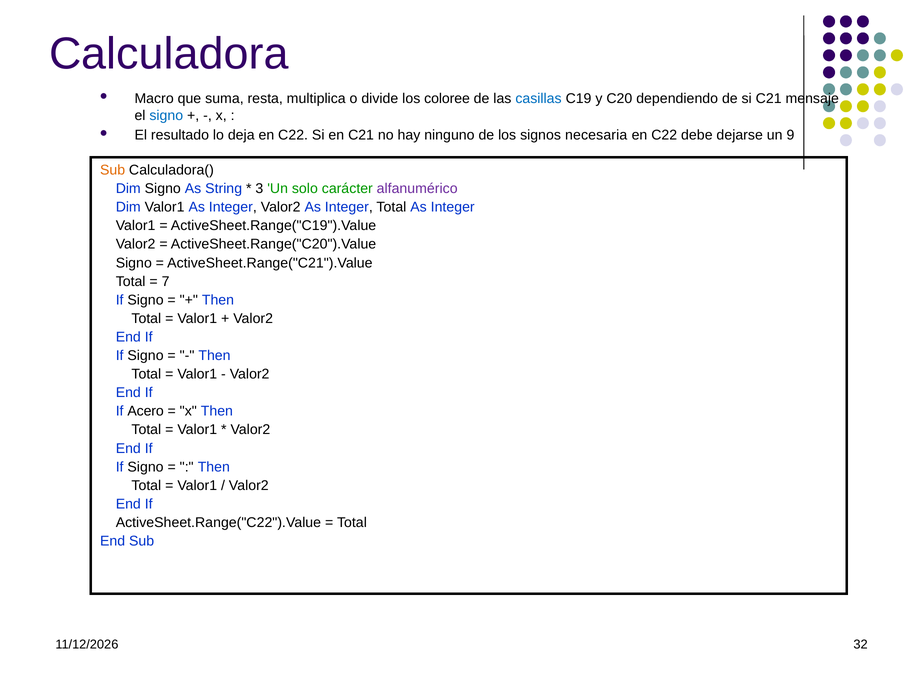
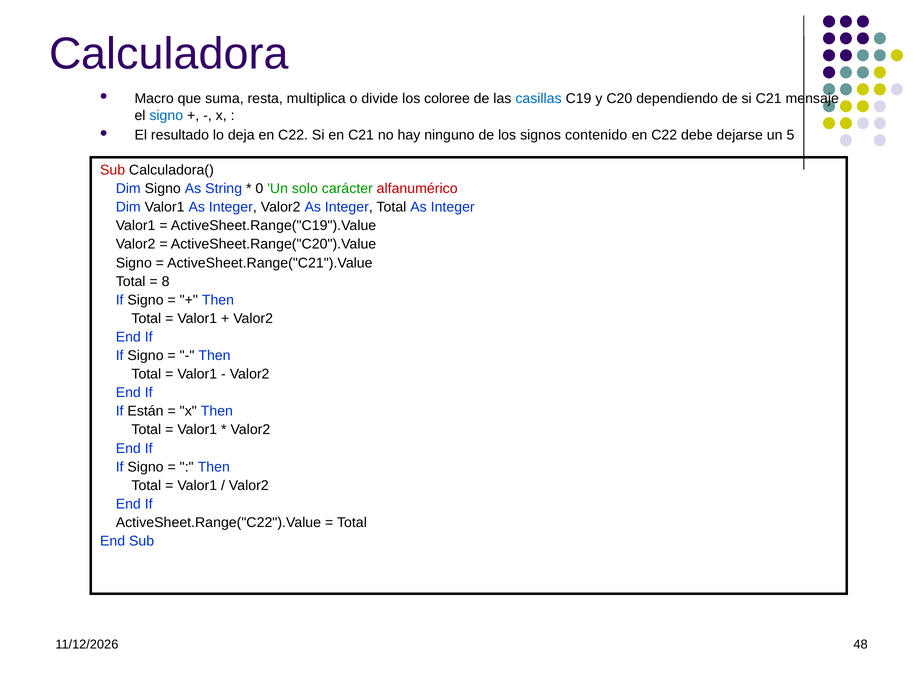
necesaria: necesaria -> contenido (596, 135)
9: 9 -> 5 (790, 135)
Sub colour: orange -> red (113, 170)
3: 3 -> 0 (259, 188)
alfanumérico colour: purple -> red (417, 188)
7: 7 -> 8 (166, 281)
Acero: Acero -> Están (146, 411)
32: 32 -> 48 (861, 644)
